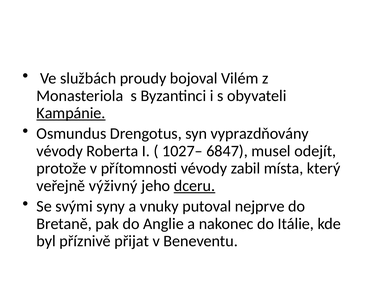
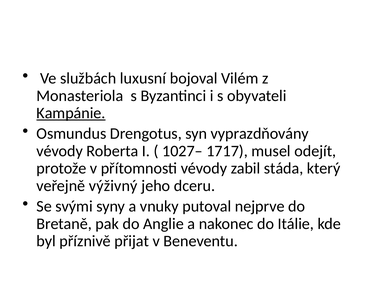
proudy: proudy -> luxusní (143, 78)
6847: 6847 -> 1717 (227, 151)
místa: místa -> stáda (284, 168)
dceru underline: present -> none (194, 186)
